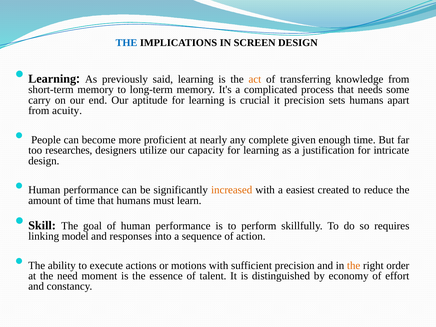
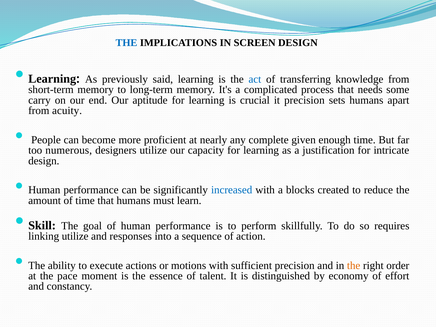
act colour: orange -> blue (255, 79)
researches: researches -> numerous (69, 150)
increased colour: orange -> blue (232, 190)
easiest: easiest -> blocks (300, 190)
linking model: model -> utilize (75, 236)
need: need -> pace (67, 276)
